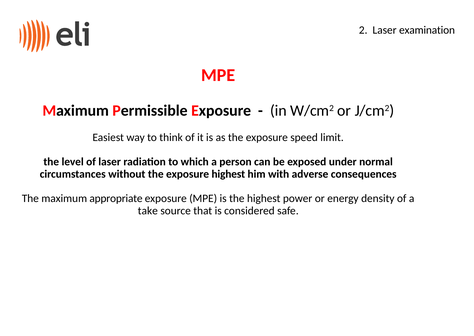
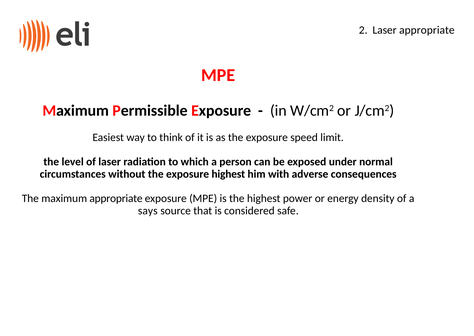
Laser examination: examination -> appropriate (427, 30)
take: take -> says (148, 210)
